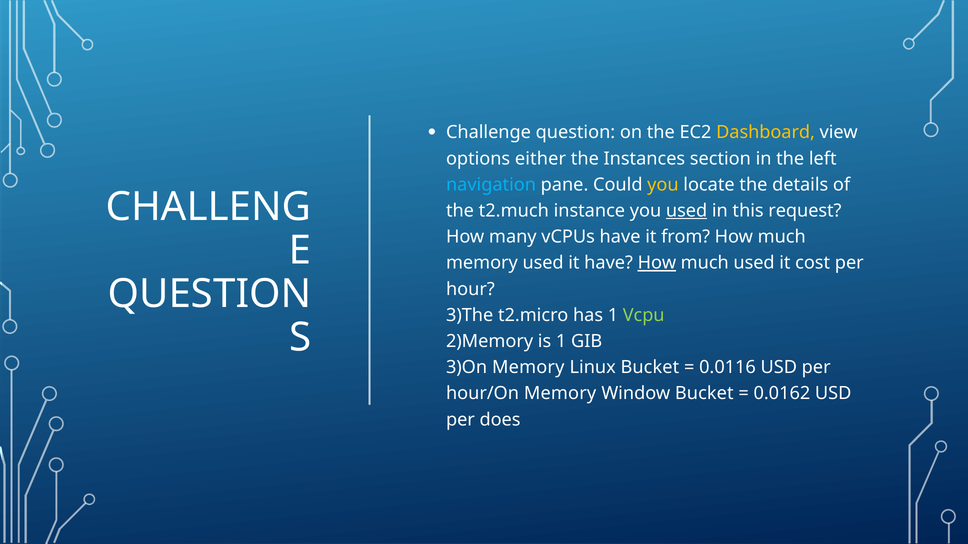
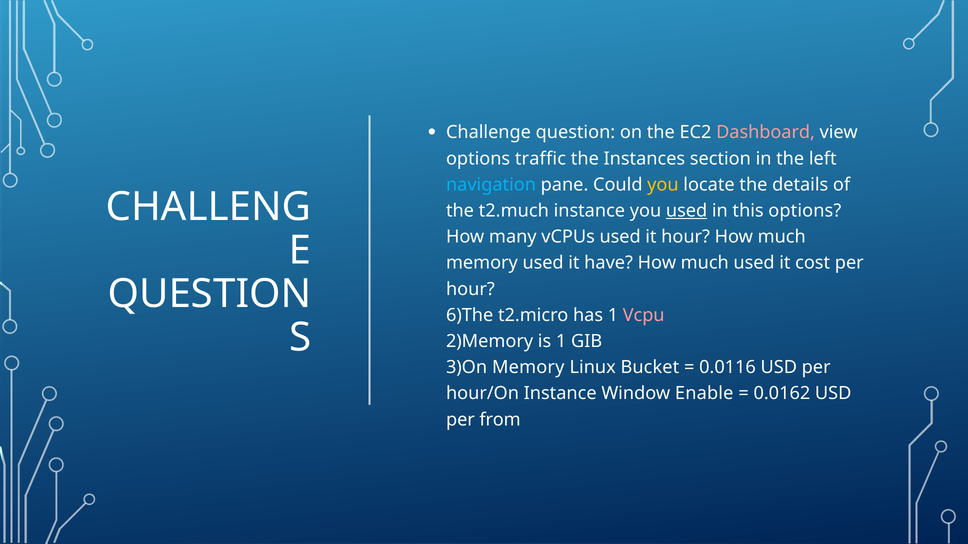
Dashboard colour: yellow -> pink (766, 133)
either: either -> traffic (540, 159)
this request: request -> options (805, 211)
vCPUs have: have -> used (620, 237)
it from: from -> hour (686, 237)
How underline: present -> none (657, 263)
3)The: 3)The -> 6)The (470, 315)
Vcpu colour: light green -> pink (644, 315)
hour/On Memory: Memory -> Instance (560, 394)
Window Bucket: Bucket -> Enable (704, 394)
does: does -> from (500, 420)
